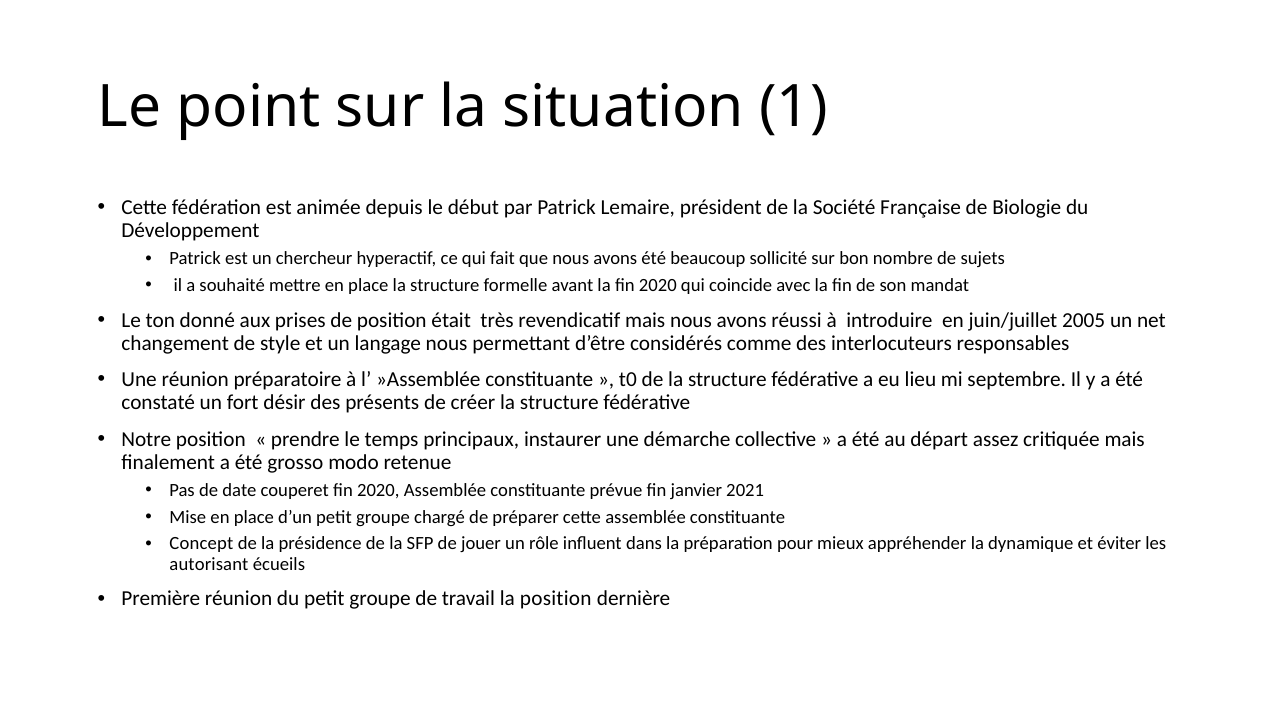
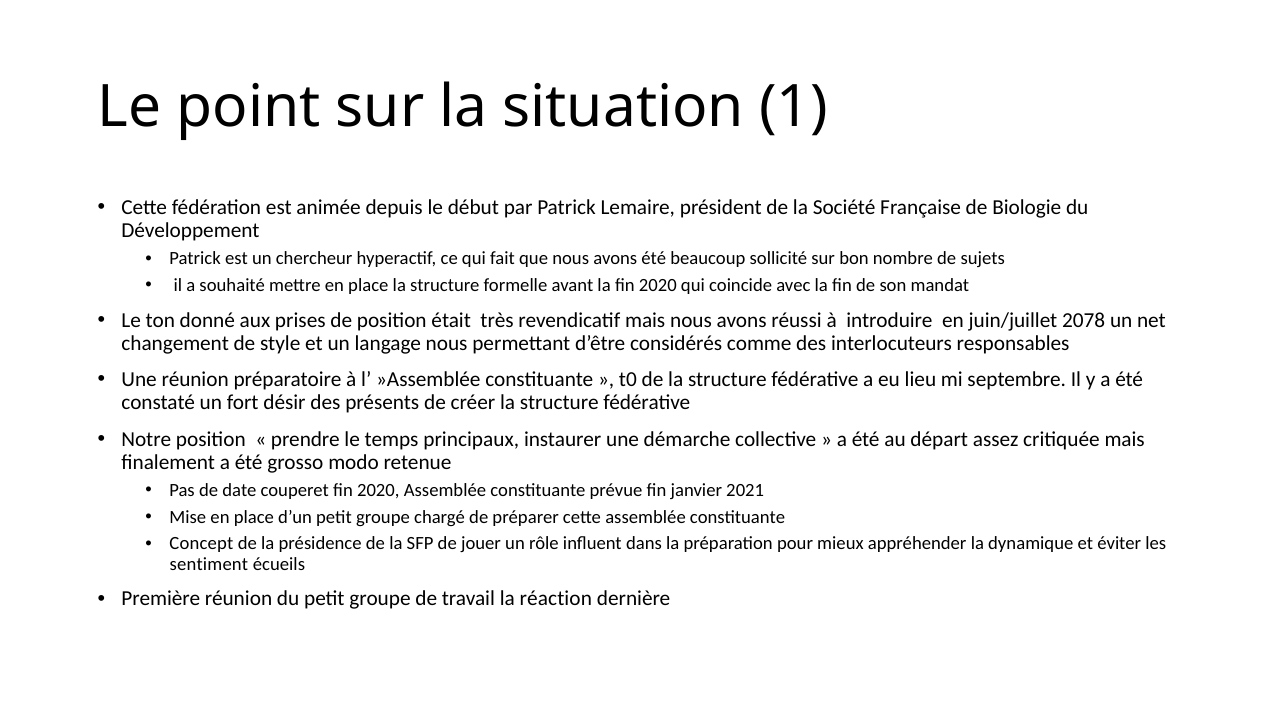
2005: 2005 -> 2078 (1084, 321)
autorisant: autorisant -> sentiment (209, 564)
la position: position -> réaction (556, 599)
